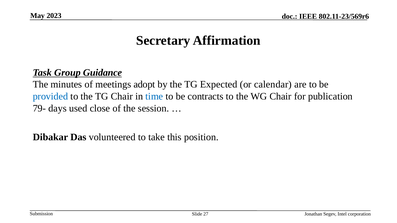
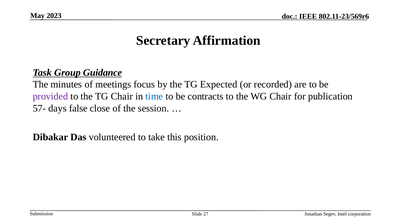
adopt: adopt -> focus (144, 85)
calendar: calendar -> recorded (273, 85)
provided colour: blue -> purple (50, 96)
79-: 79- -> 57- (39, 108)
used: used -> false (78, 108)
